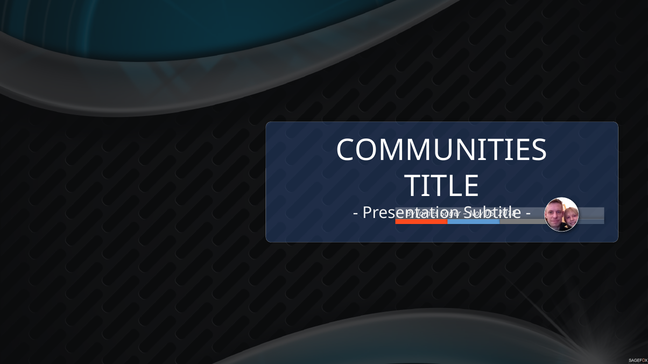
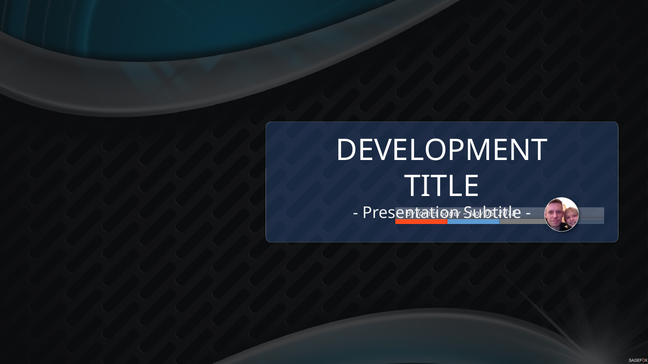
COMMUNITIES: COMMUNITIES -> DEVELOPMENT (442, 151)
